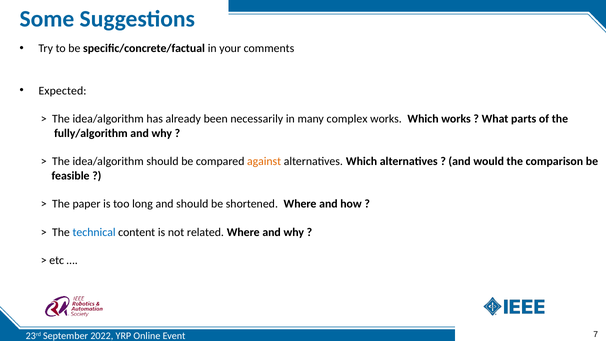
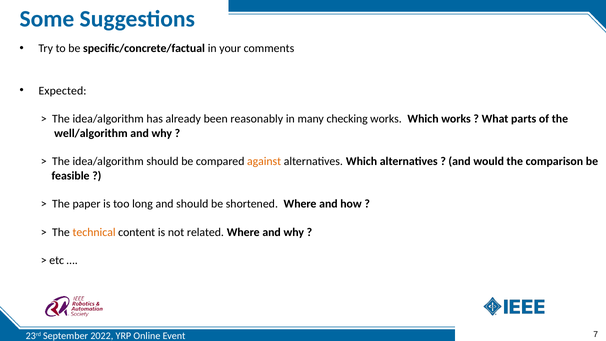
necessarily: necessarily -> reasonably (257, 119)
complex: complex -> checking (347, 119)
fully/algorithm: fully/algorithm -> well/algorithm (91, 133)
technical colour: blue -> orange (94, 232)
